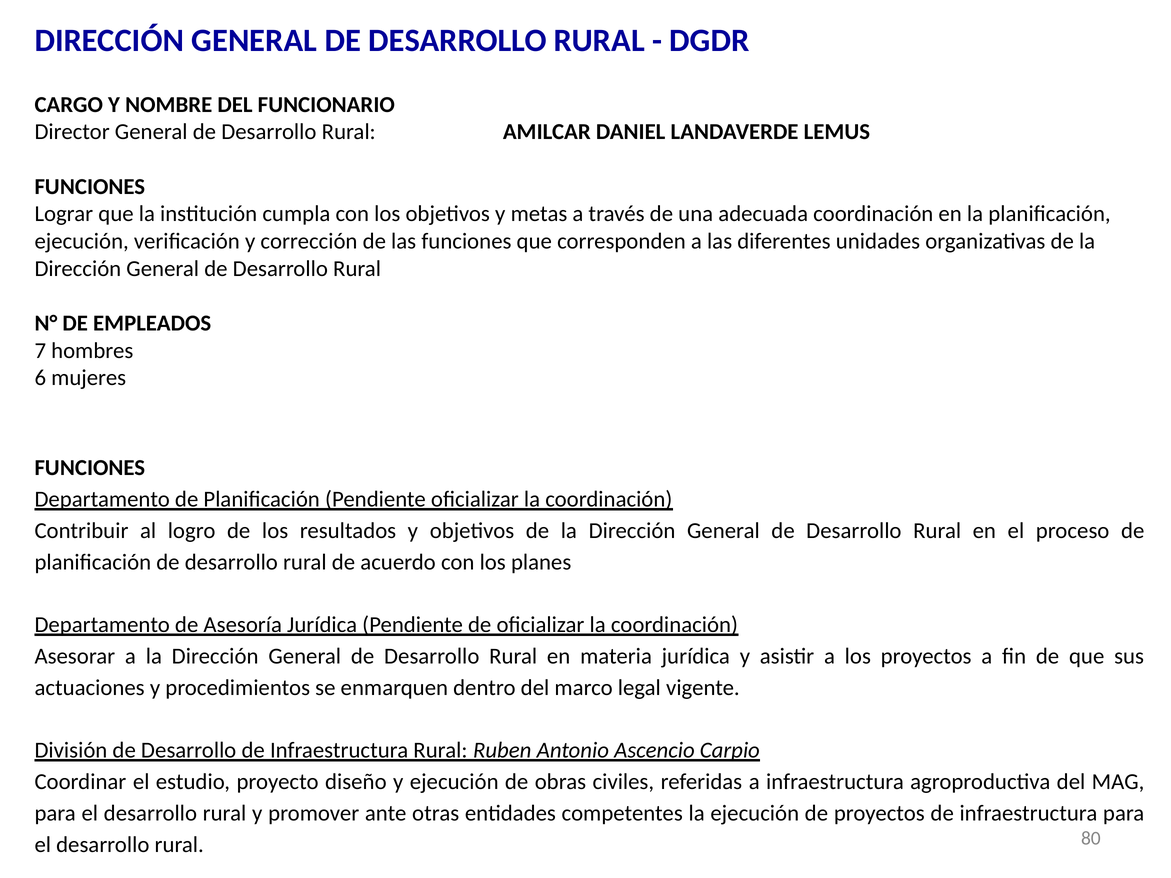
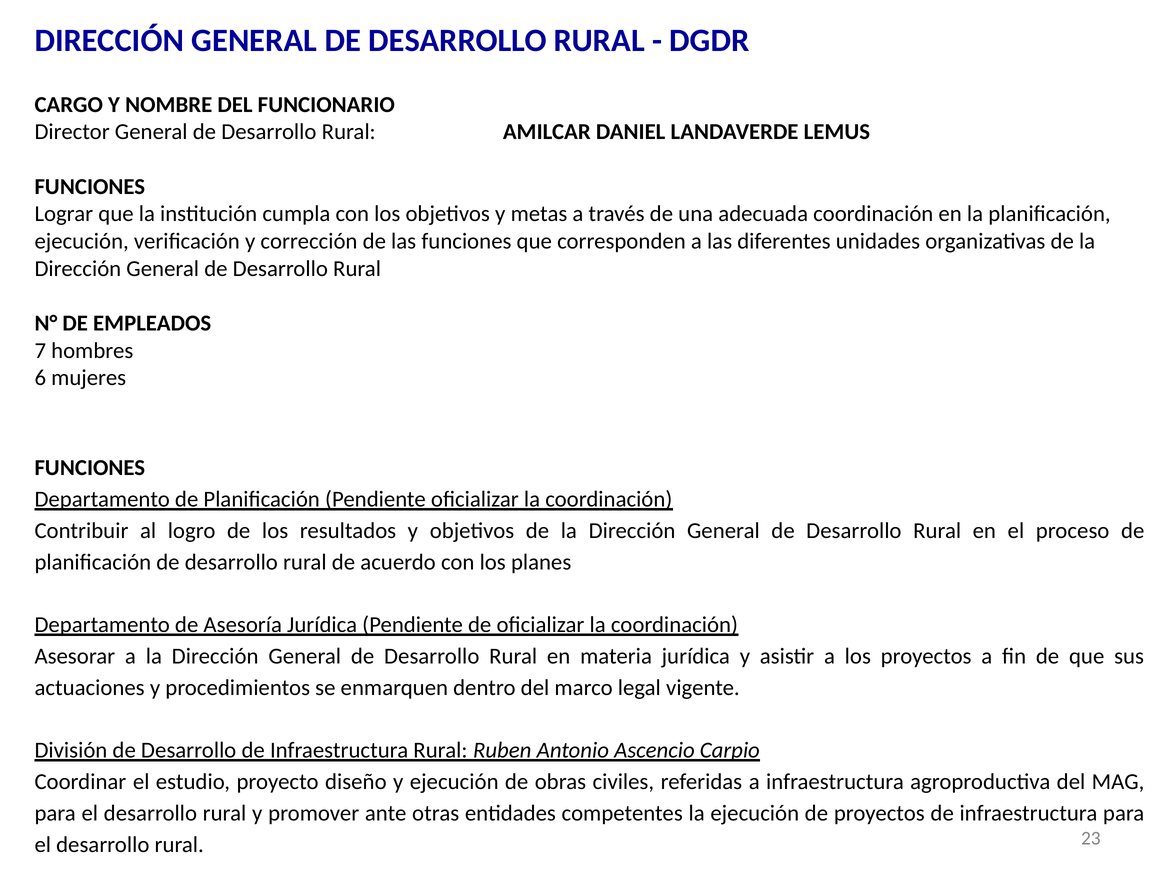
80: 80 -> 23 (1091, 839)
